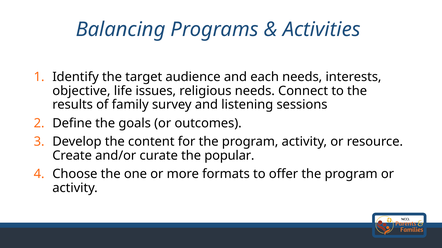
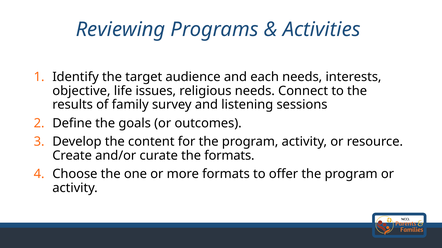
Balancing: Balancing -> Reviewing (121, 29)
the popular: popular -> formats (229, 156)
